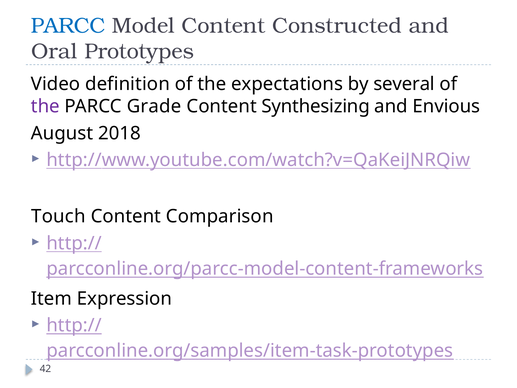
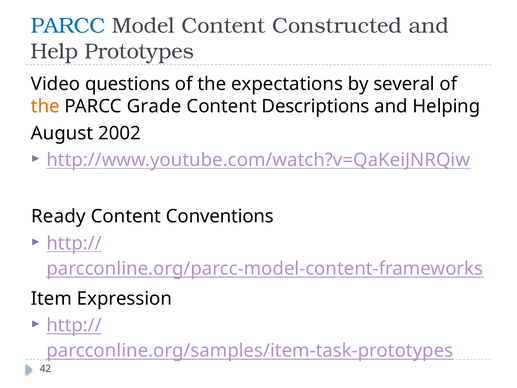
Oral: Oral -> Help (54, 51)
definition: definition -> questions (128, 84)
the colour: purple -> orange (45, 106)
Synthesizing: Synthesizing -> Descriptions (316, 106)
Envious: Envious -> Helping (446, 106)
2018: 2018 -> 2002 (119, 133)
Touch: Touch -> Ready (58, 216)
Comparison: Comparison -> Conventions (220, 216)
